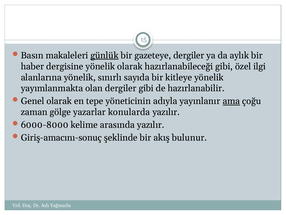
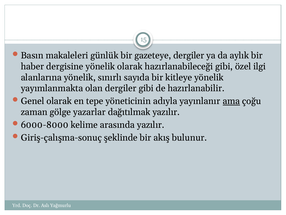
günlük underline: present -> none (104, 55)
konularda: konularda -> dağıtılmak (129, 112)
Giriş-amacını-sonuç: Giriş-amacını-sonuç -> Giriş-çalışma-sonuç (61, 137)
